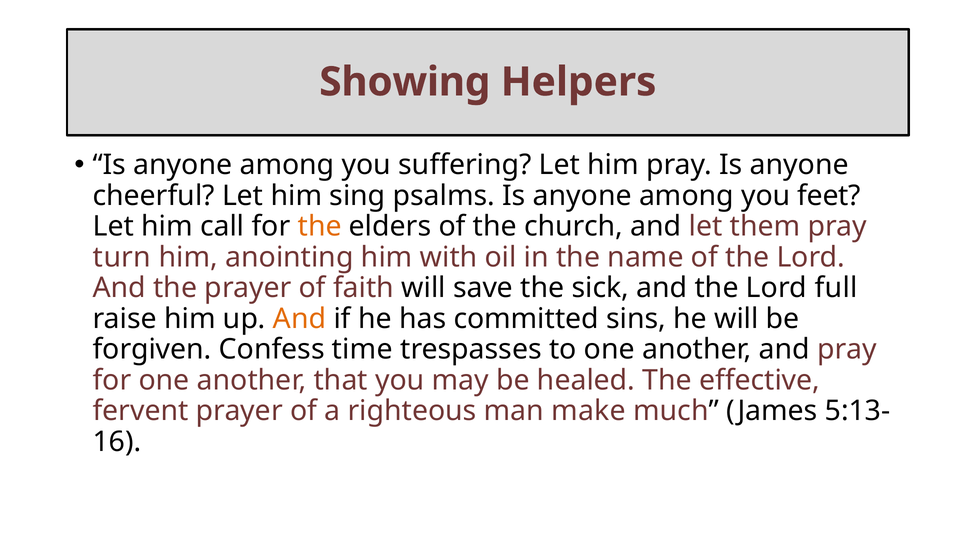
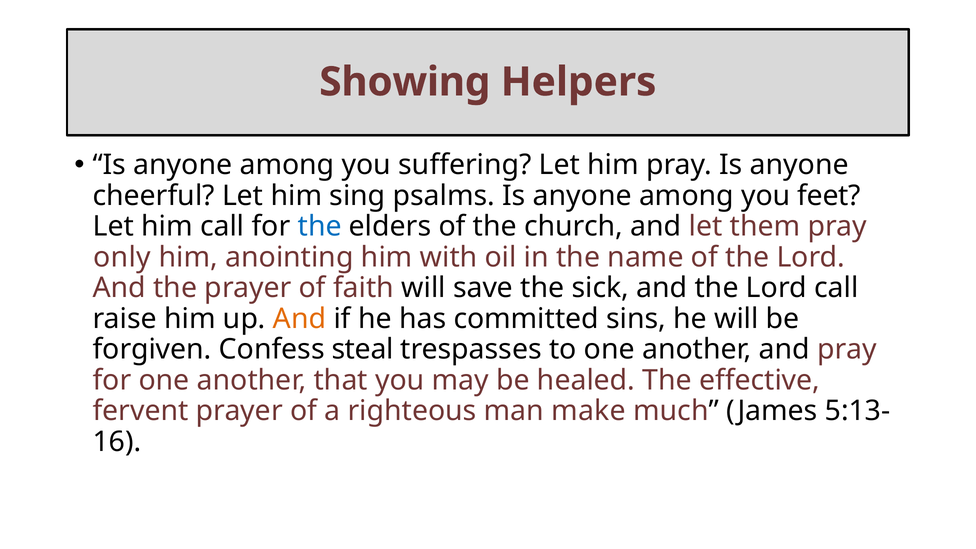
the colour: orange -> blue (320, 227)
turn: turn -> only (122, 257)
Lord full: full -> call (836, 288)
time: time -> steal (363, 350)
